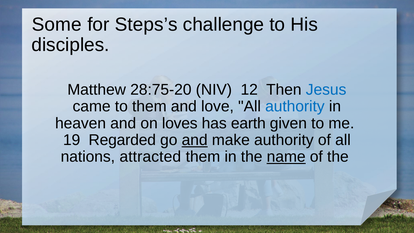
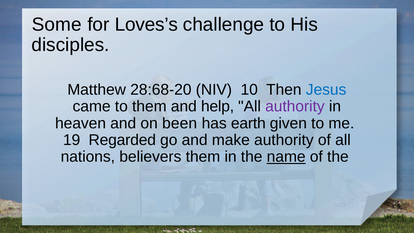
Steps’s: Steps’s -> Loves’s (146, 25)
28:75-20: 28:75-20 -> 28:68-20 (161, 90)
12: 12 -> 10 (249, 90)
love: love -> help (218, 106)
authority colour: blue -> purple (295, 106)
loves: loves -> been (180, 123)
and underline: present -> none (195, 140)
attracted: attracted -> believers (150, 157)
